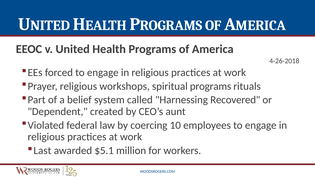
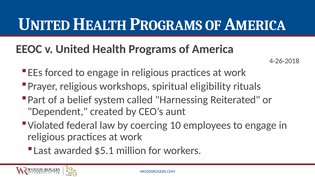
spiritual programs: programs -> eligibility (210, 86)
Recovered: Recovered -> Reiterated (235, 100)
